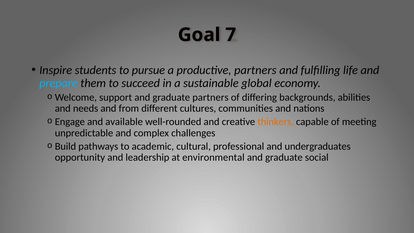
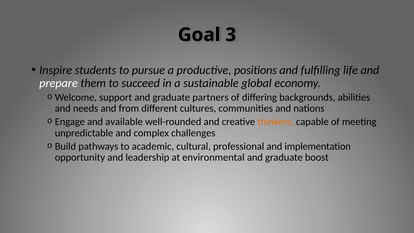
7: 7 -> 3 (231, 35)
productive partners: partners -> positions (255, 70)
prepare colour: light blue -> white (59, 83)
undergraduates: undergraduates -> implementation (318, 146)
social: social -> boost (317, 157)
